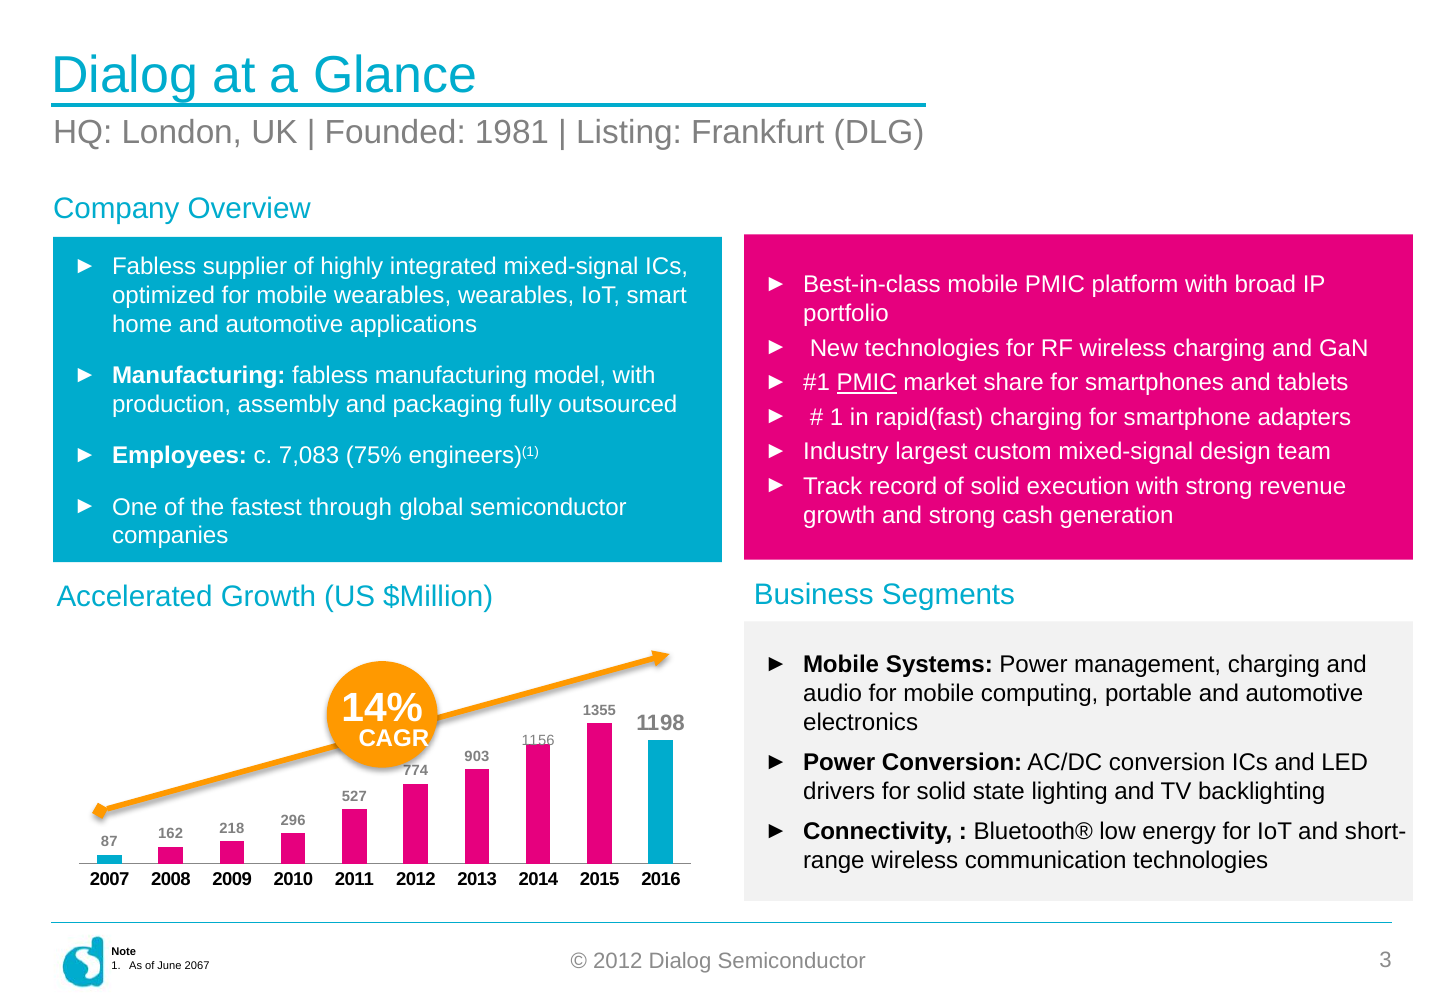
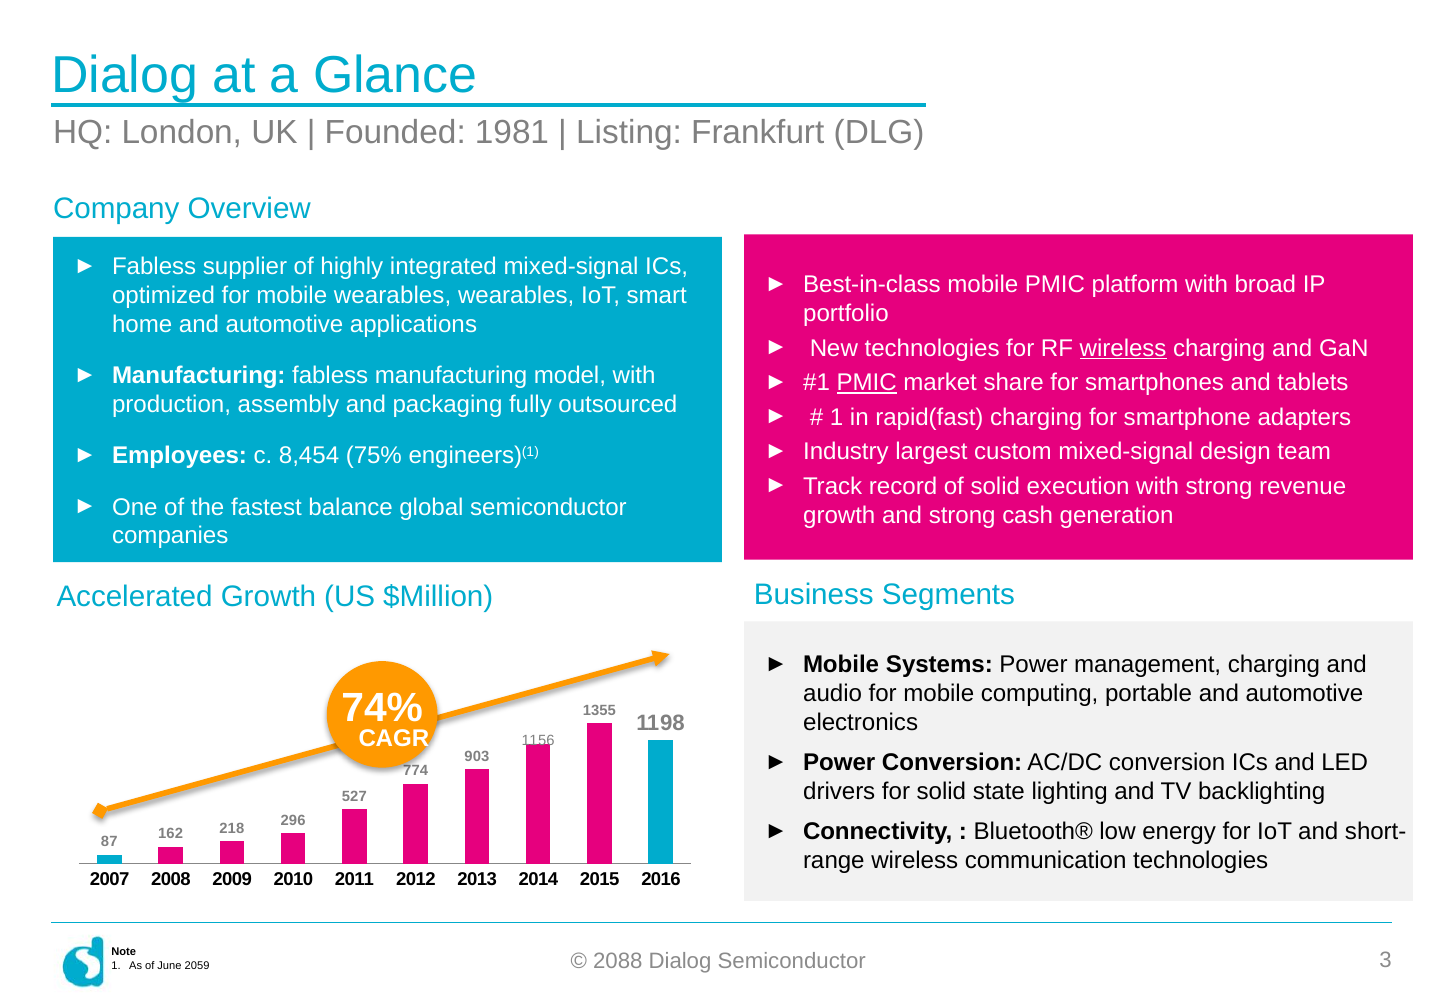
wireless underline: none -> present (1123, 348)
7,083: 7,083 -> 8,454 (309, 456)
through: through -> balance (351, 507)
14%: 14% -> 74% (382, 708)
2012: 2012 -> 2088 (618, 961)
2067: 2067 -> 2059 (197, 966)
